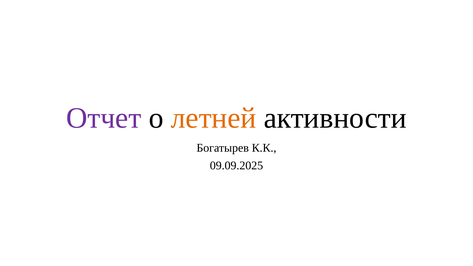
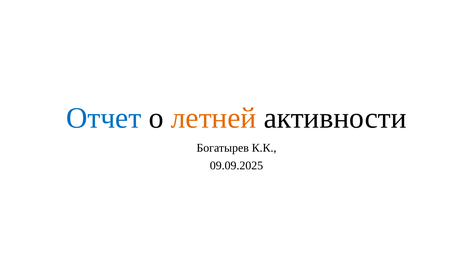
Отчет colour: purple -> blue (104, 118)
